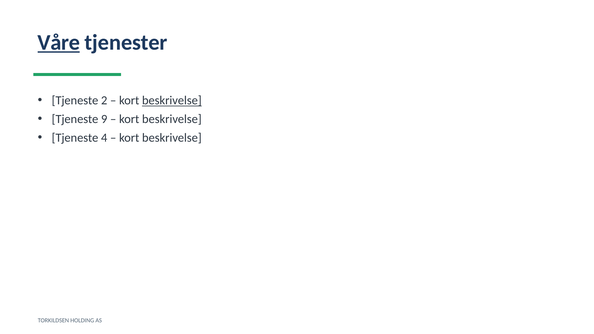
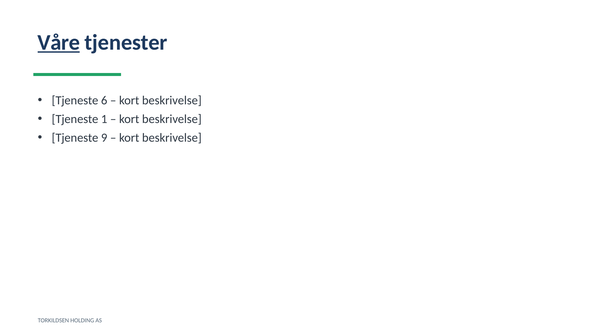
2: 2 -> 6 (104, 101)
beskrivelse underline: present -> none (172, 101)
9: 9 -> 1 (104, 119)
4: 4 -> 9 (104, 138)
